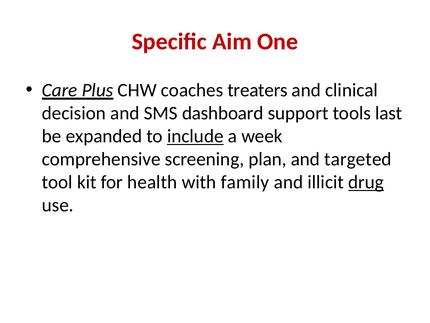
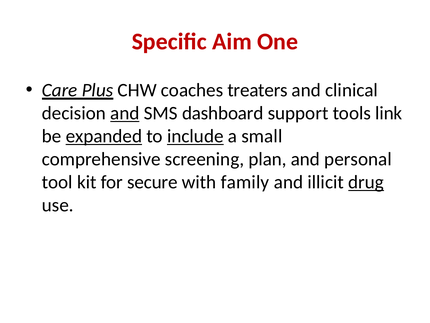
and underline: none -> present (125, 113)
last: last -> link (389, 113)
expanded underline: none -> present (104, 136)
week: week -> small (262, 136)
targeted: targeted -> personal (358, 159)
health: health -> secure (152, 182)
